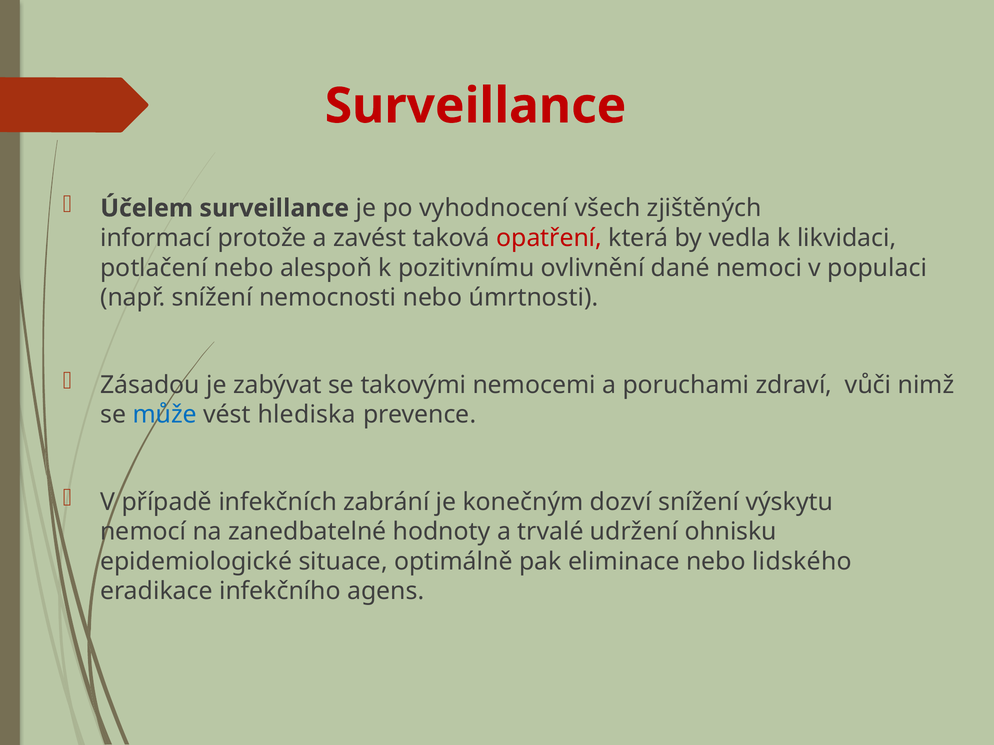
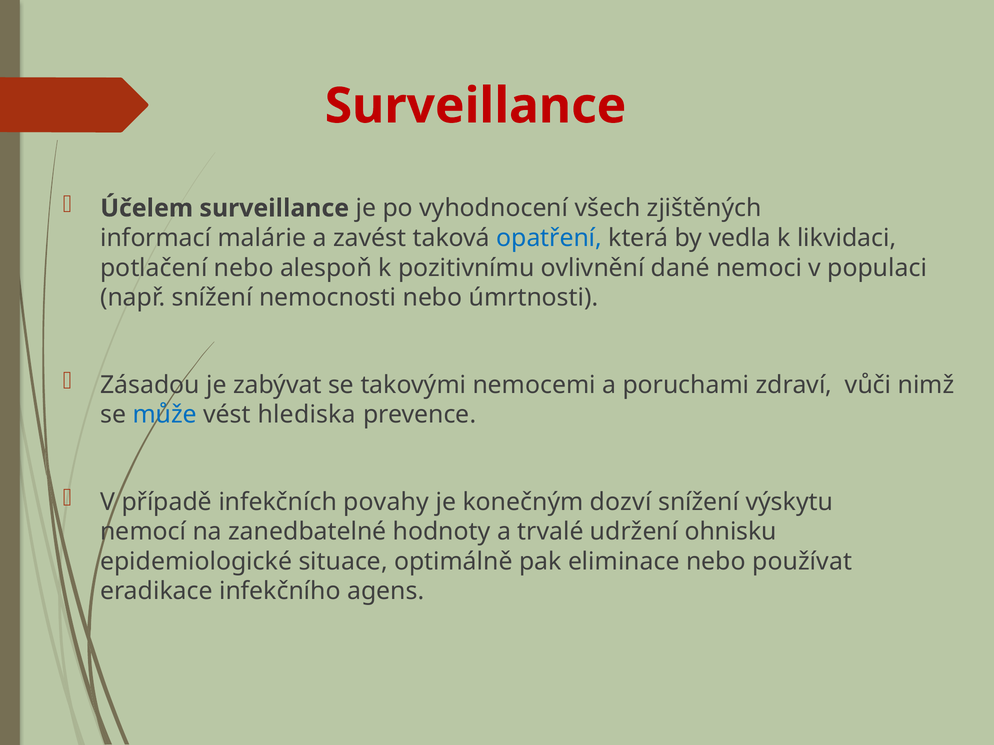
protože: protože -> malárie (262, 238)
opatření colour: red -> blue (549, 238)
zabrání: zabrání -> povahy (386, 502)
lidského: lidského -> používat (802, 562)
